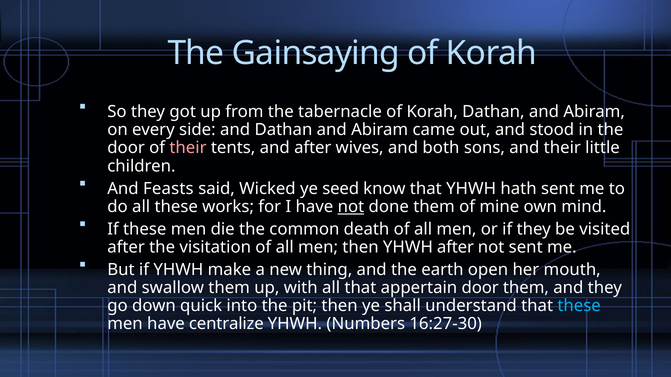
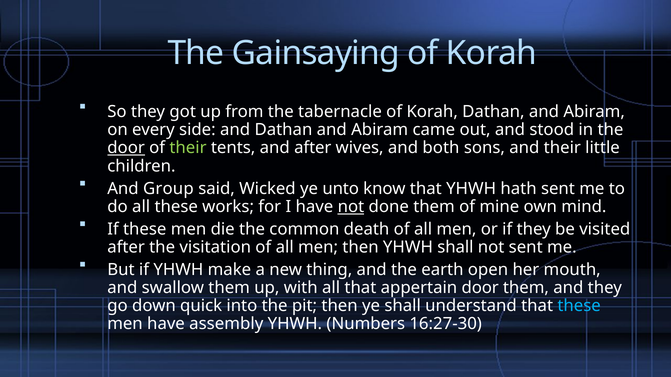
door underline: none -> present (126, 148)
their colour: pink -> light green (188, 148)
Feasts: Feasts -> Group (168, 189)
seed: seed -> unto (341, 189)
YHWH after: after -> shall (455, 247)
centralize: centralize -> assembly (226, 324)
